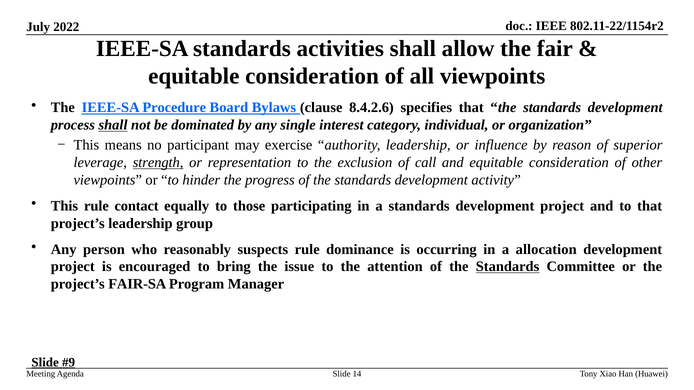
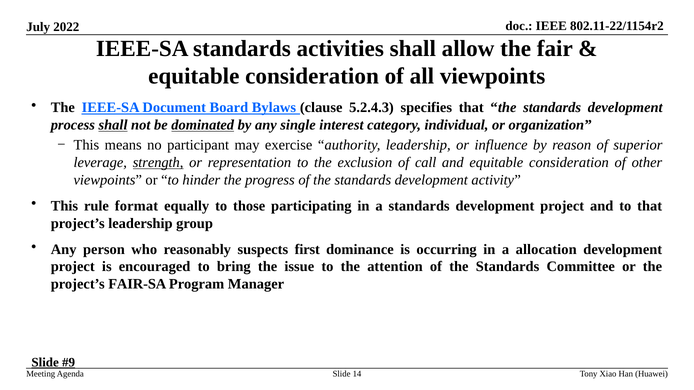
Procedure: Procedure -> Document (174, 108)
8.4.2.6: 8.4.2.6 -> 5.2.4.3 (372, 108)
dominated underline: none -> present (203, 125)
contact: contact -> format (136, 206)
suspects rule: rule -> first (307, 249)
Standards underline: present -> none (508, 267)
